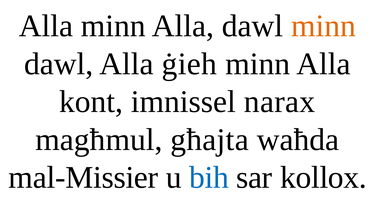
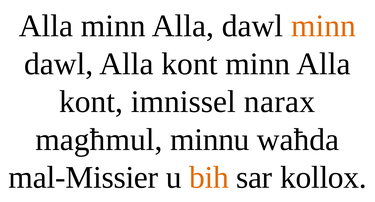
dawl Alla ġieh: ġieh -> kont (189, 64)
għajta: għajta -> minnu (210, 140)
bih colour: blue -> orange (209, 177)
